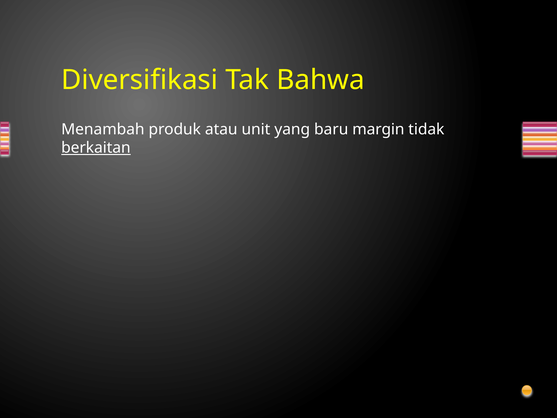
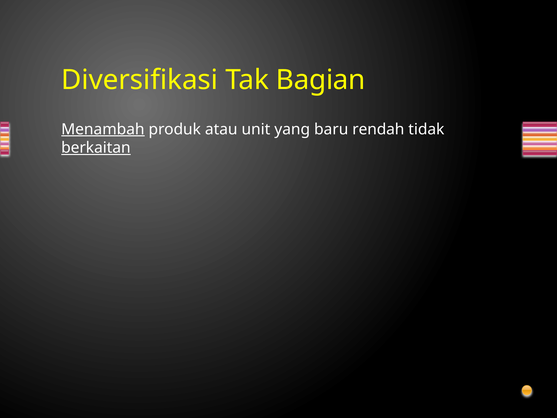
Bahwa: Bahwa -> Bagian (321, 80)
Menambah underline: none -> present (103, 129)
margin: margin -> rendah (378, 129)
